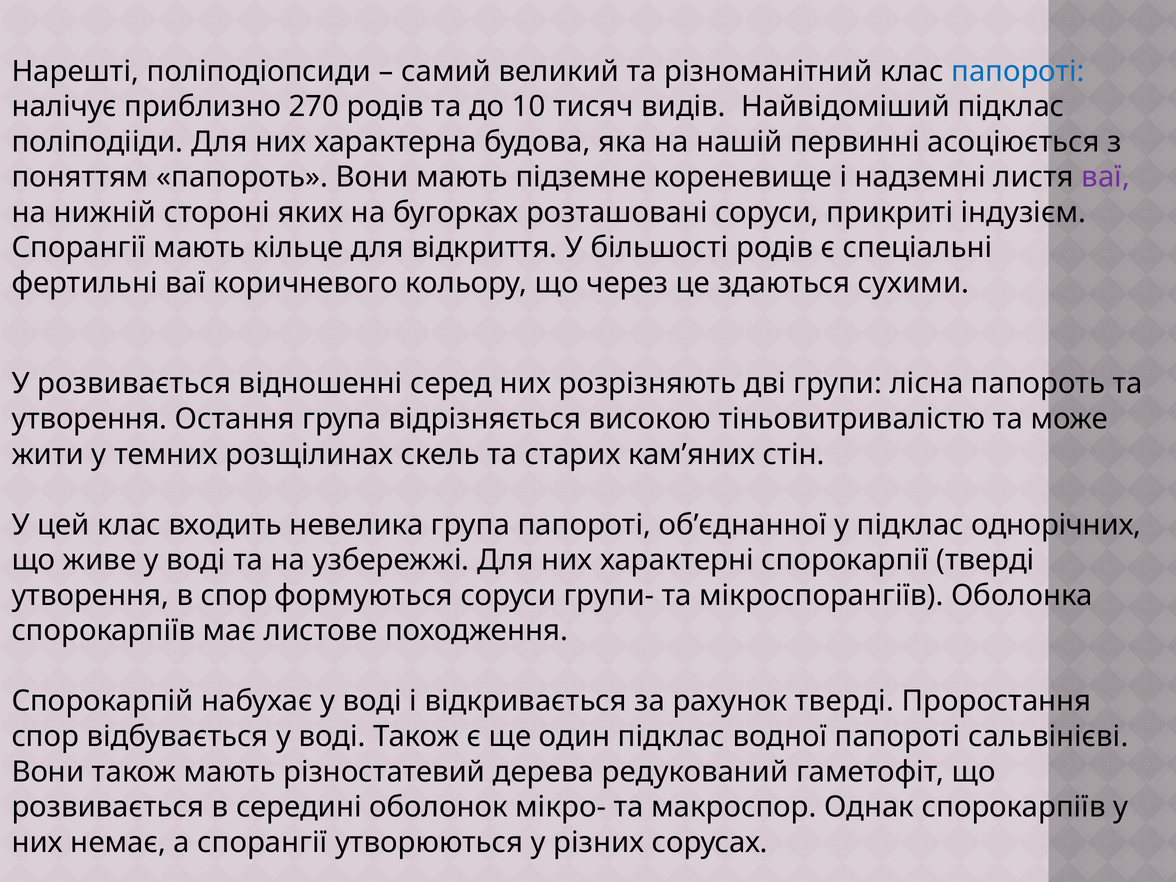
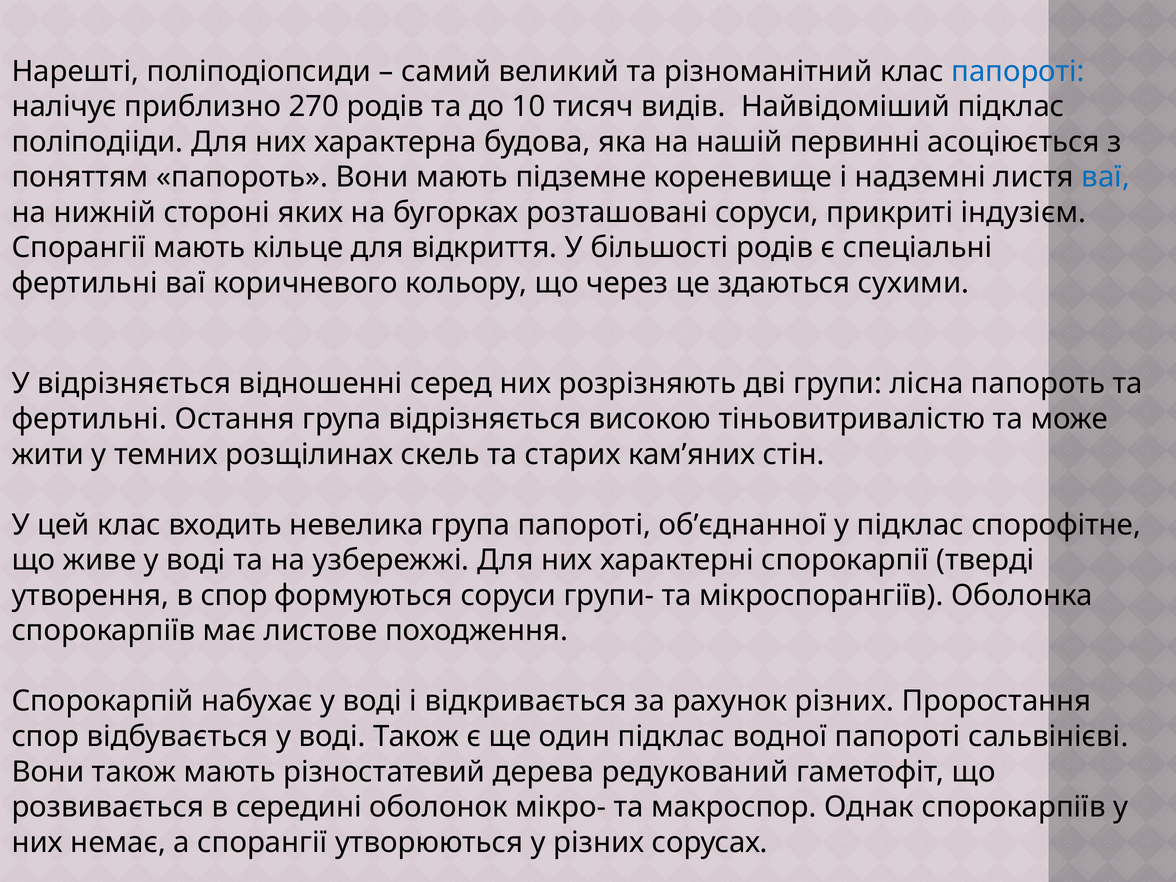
ваї colour: purple -> blue (1106, 177)
У розвивається: розвивається -> відрізняється (134, 384)
утворення: утворення -> фертильні (89, 419)
однорічних: однорічних -> спорофітне (1056, 525)
рахунок тверді: тверді -> різних (845, 701)
